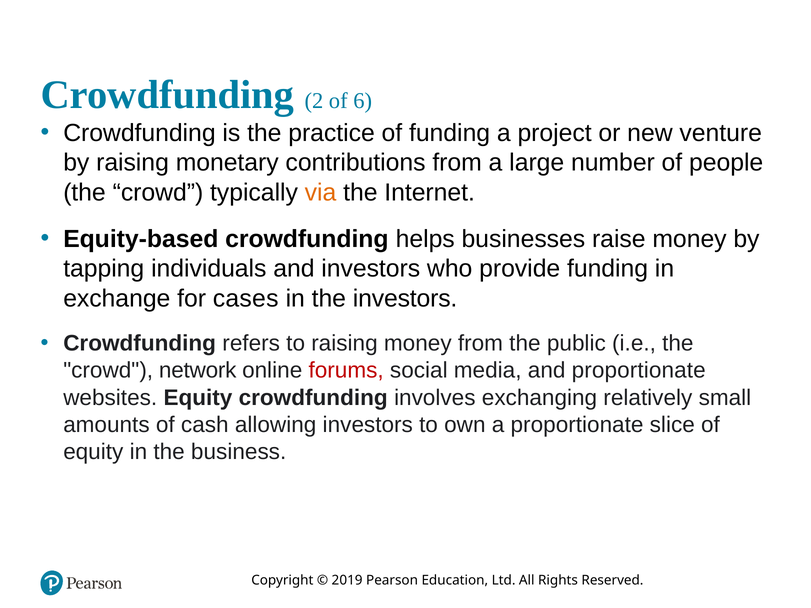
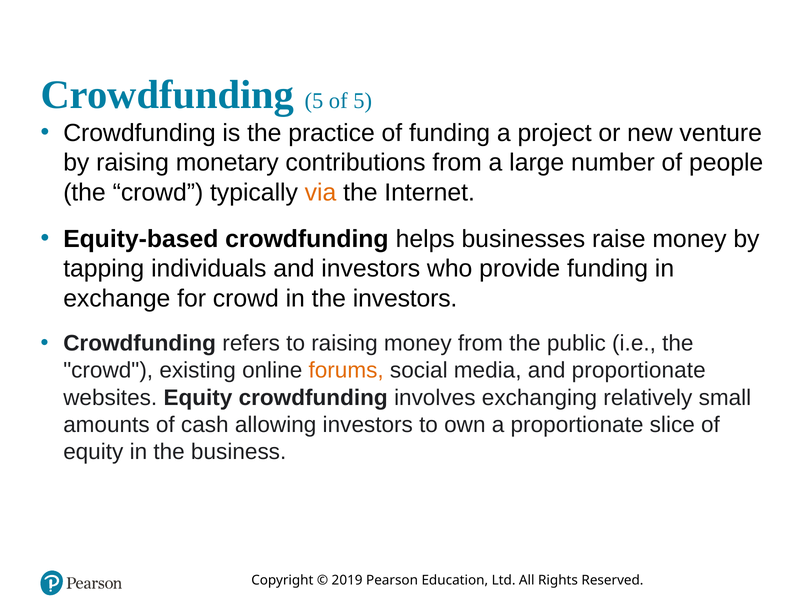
Crowdfunding 2: 2 -> 5 (314, 101)
of 6: 6 -> 5 (363, 101)
for cases: cases -> crowd (246, 299)
network: network -> existing (198, 371)
forums colour: red -> orange (346, 371)
